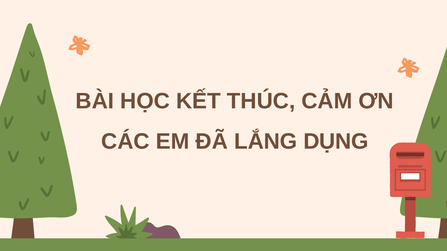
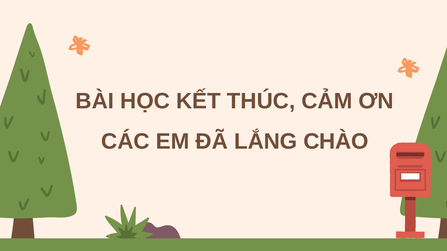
DỤNG: DỤNG -> CHÀO (336, 142)
